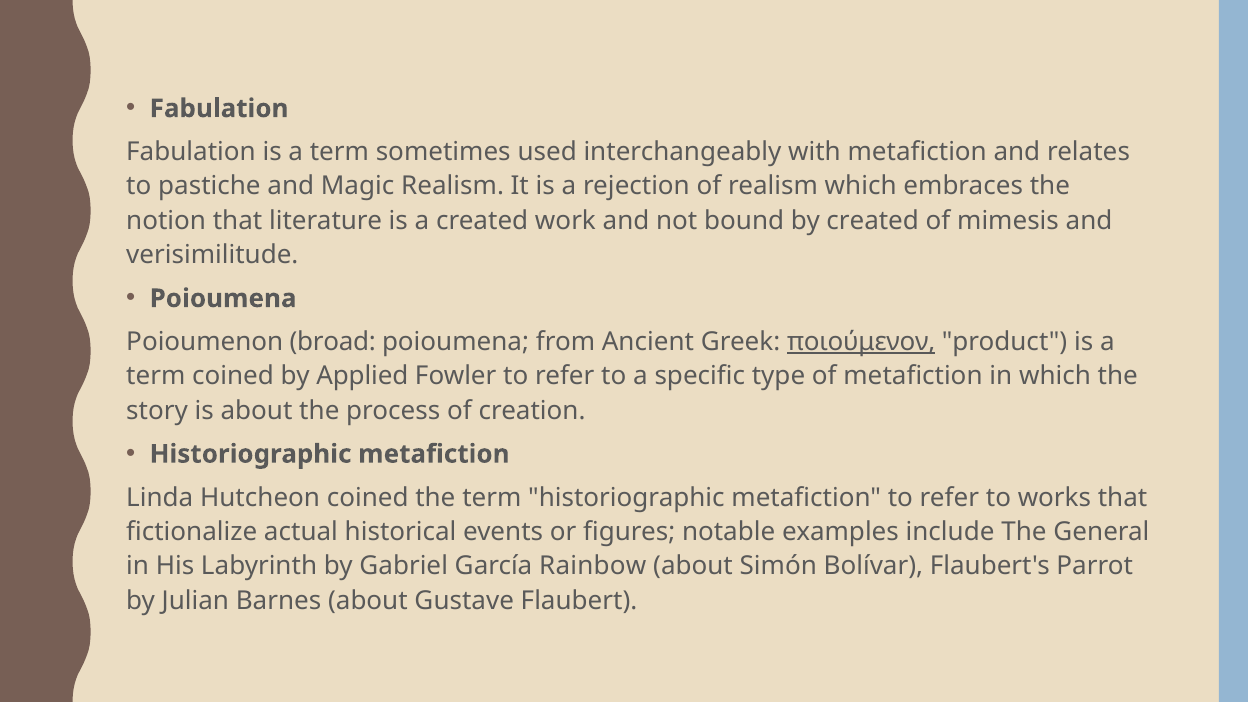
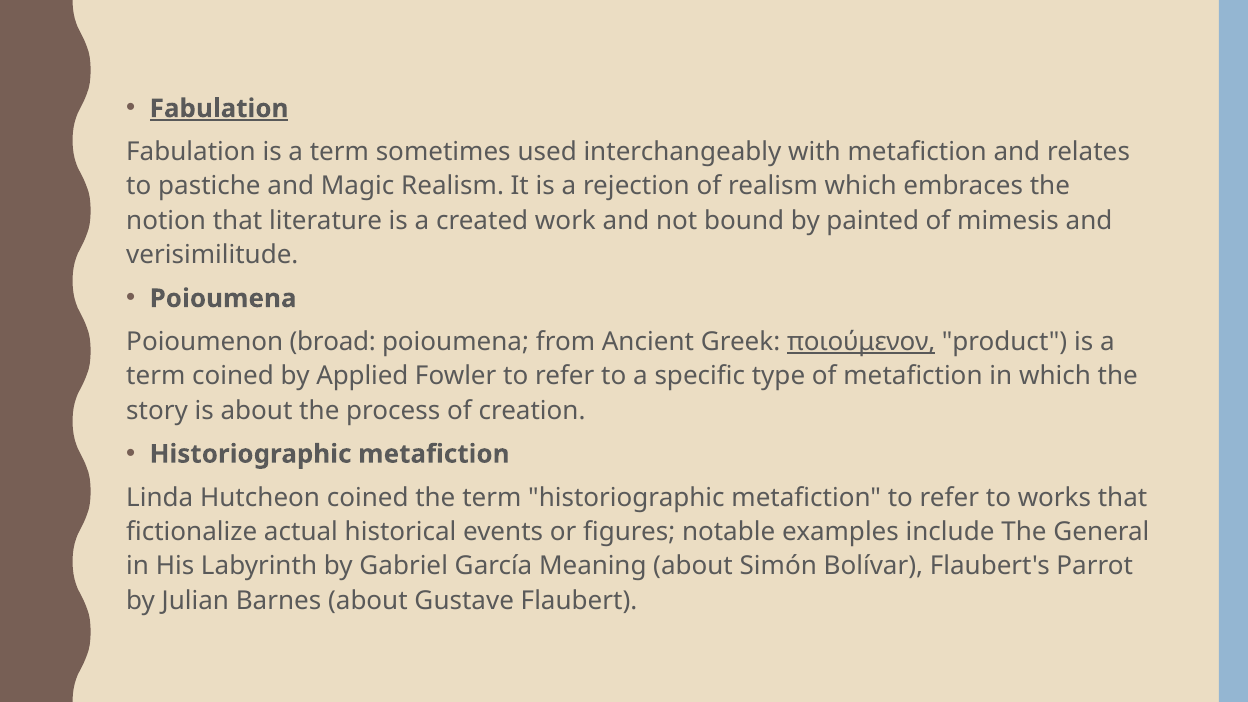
Fabulation underline: none -> present (219, 109)
by created: created -> painted (873, 221)
Rainbow: Rainbow -> Meaning (593, 566)
